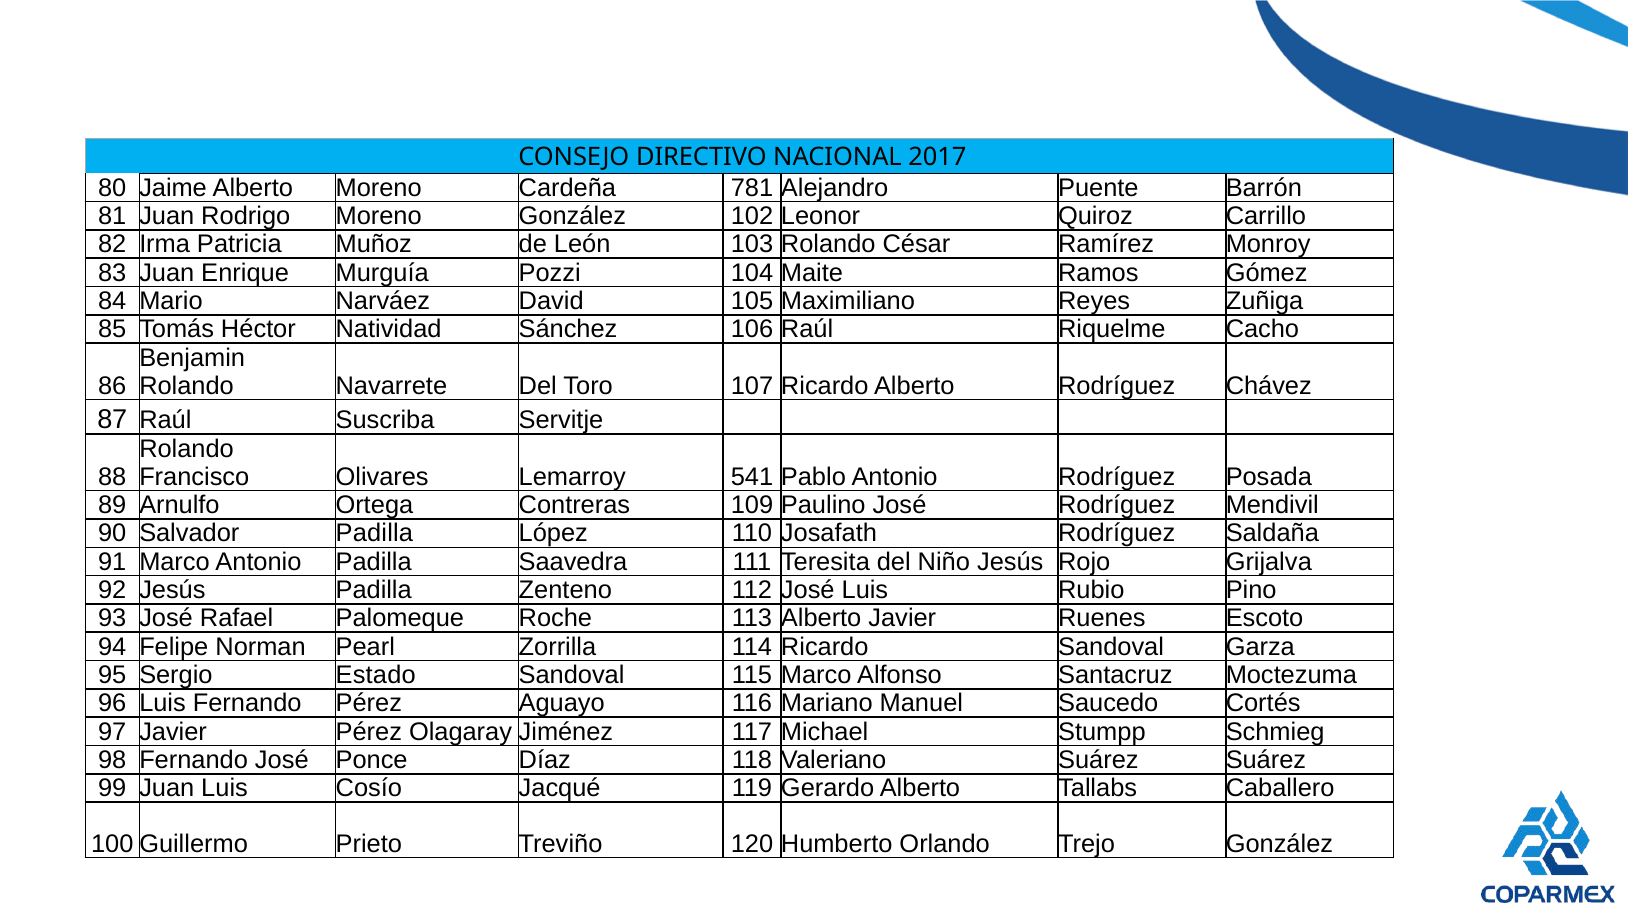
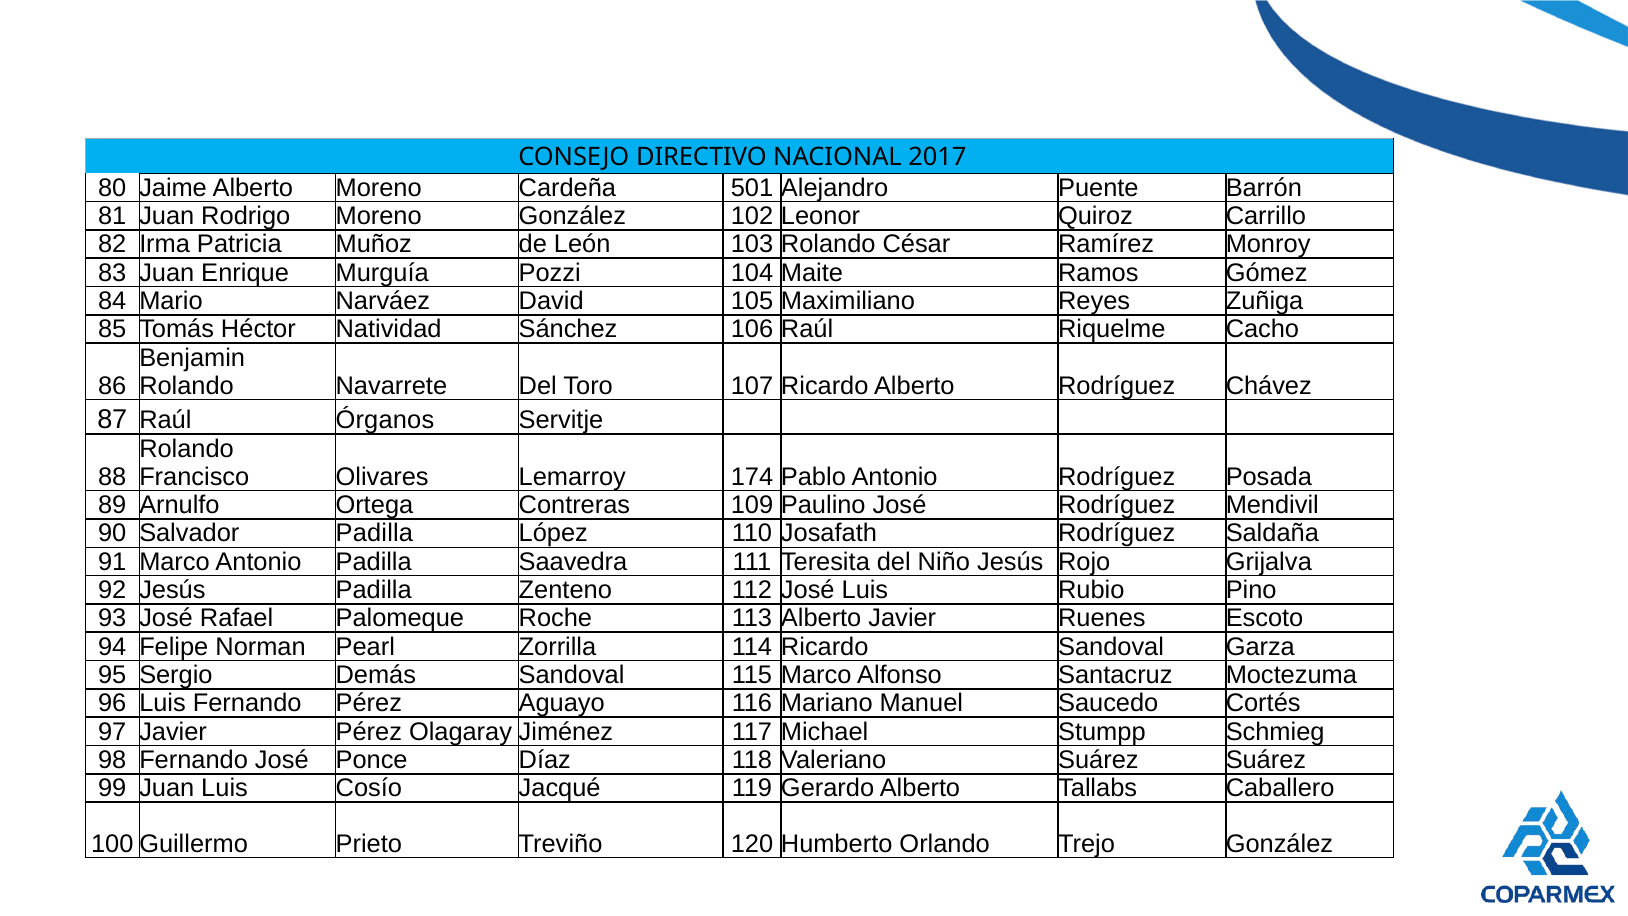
781: 781 -> 501 (752, 188)
Suscriba: Suscriba -> Órganos (385, 420)
541: 541 -> 174 (752, 477)
Estado: Estado -> Demás (376, 675)
